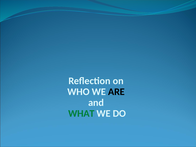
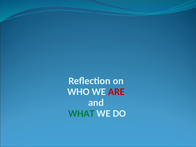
ARE colour: black -> red (116, 92)
